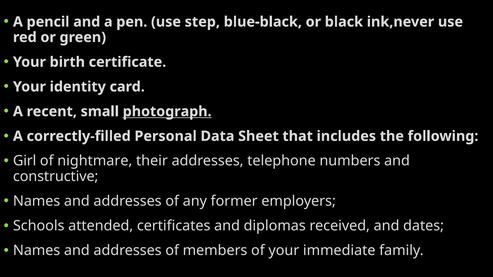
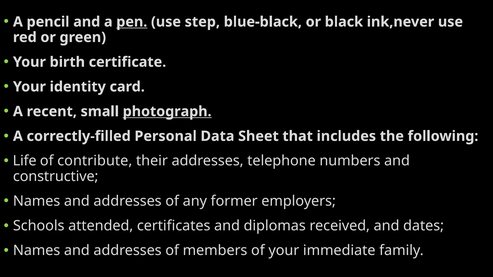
pen underline: none -> present (132, 22)
Girl: Girl -> Life (25, 161)
nightmare: nightmare -> contribute (95, 161)
